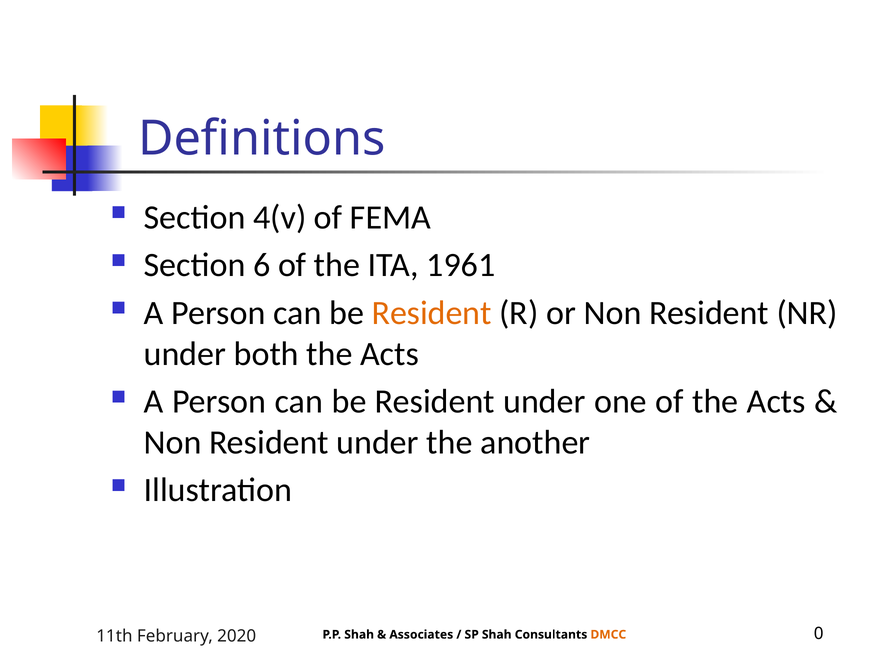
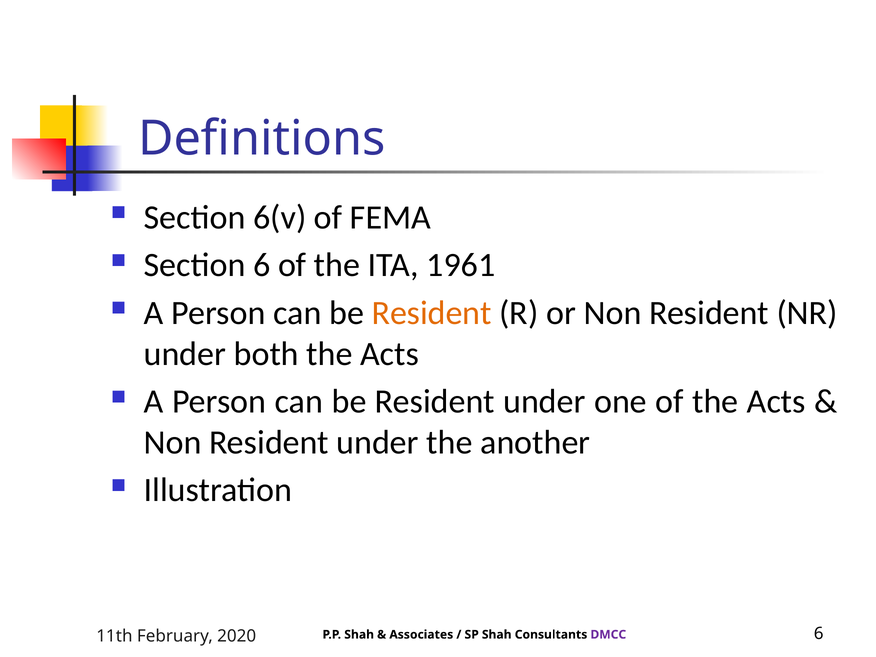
4(v: 4(v -> 6(v (280, 217)
2020 0: 0 -> 6 (819, 633)
DMCC colour: orange -> purple (608, 635)
